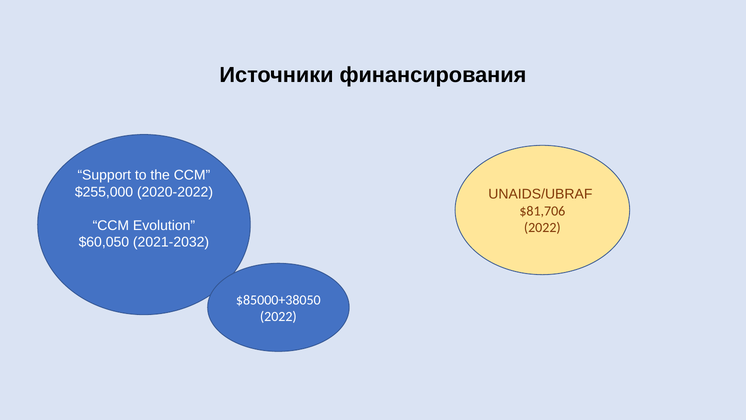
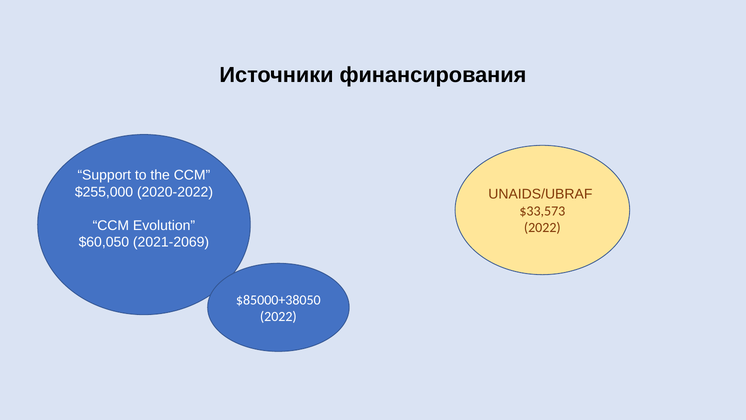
$81,706: $81,706 -> $33,573 (542, 211)
2021-2032: 2021-2032 -> 2021-2069 (171, 242)
